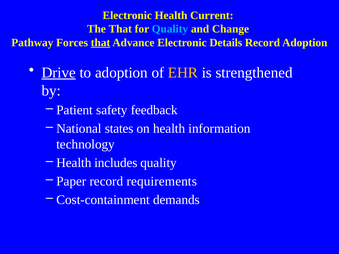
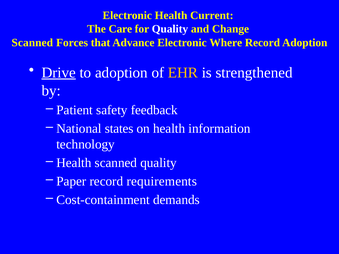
The That: That -> Care (120, 29)
Quality colour: light blue -> white (170, 29)
Pathway: Pathway -> Scanned (32, 43)
that underline: present -> none (101, 43)
Details: Details -> Where (226, 43)
Health includes: includes -> scanned (116, 163)
